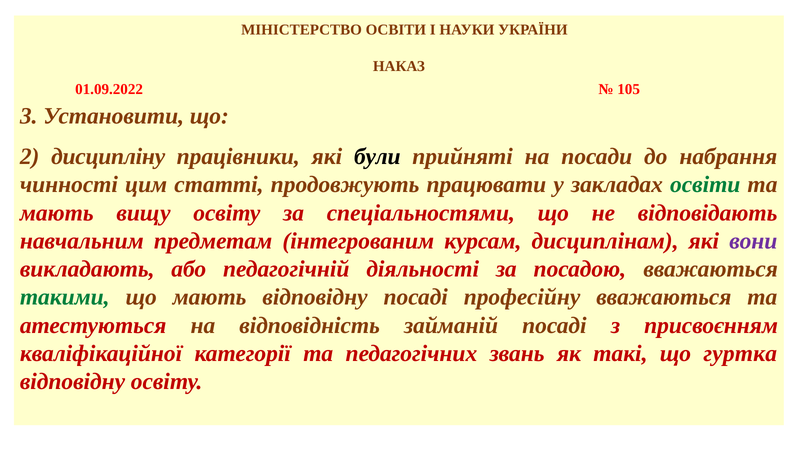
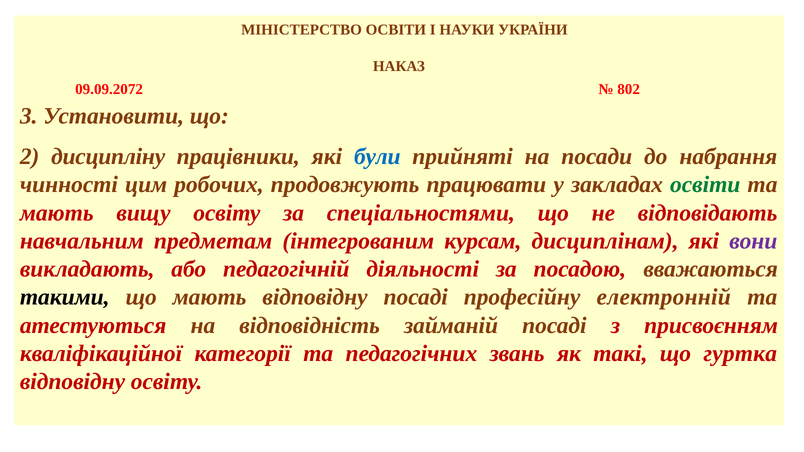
01.09.2022: 01.09.2022 -> 09.09.2072 (109, 89)
105: 105 -> 802 (629, 89)
були colour: black -> blue (377, 157)
статті: статті -> робочих (219, 185)
такими colour: green -> black (65, 297)
професійну вважаються: вважаються -> електронній (664, 297)
